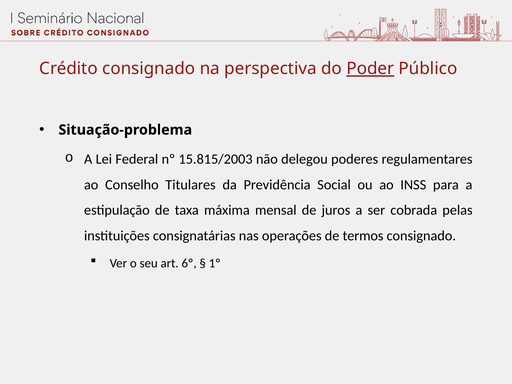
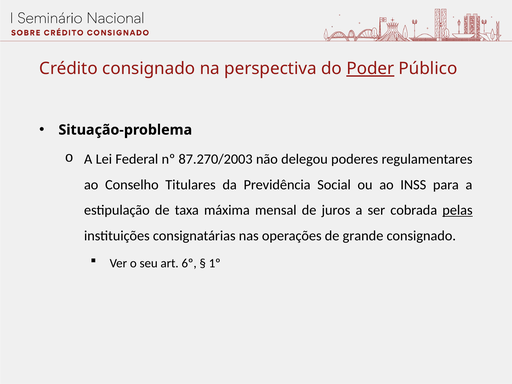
15.815/2003: 15.815/2003 -> 87.270/2003 (216, 159)
pelas underline: none -> present (457, 210)
termos: termos -> grande (363, 236)
